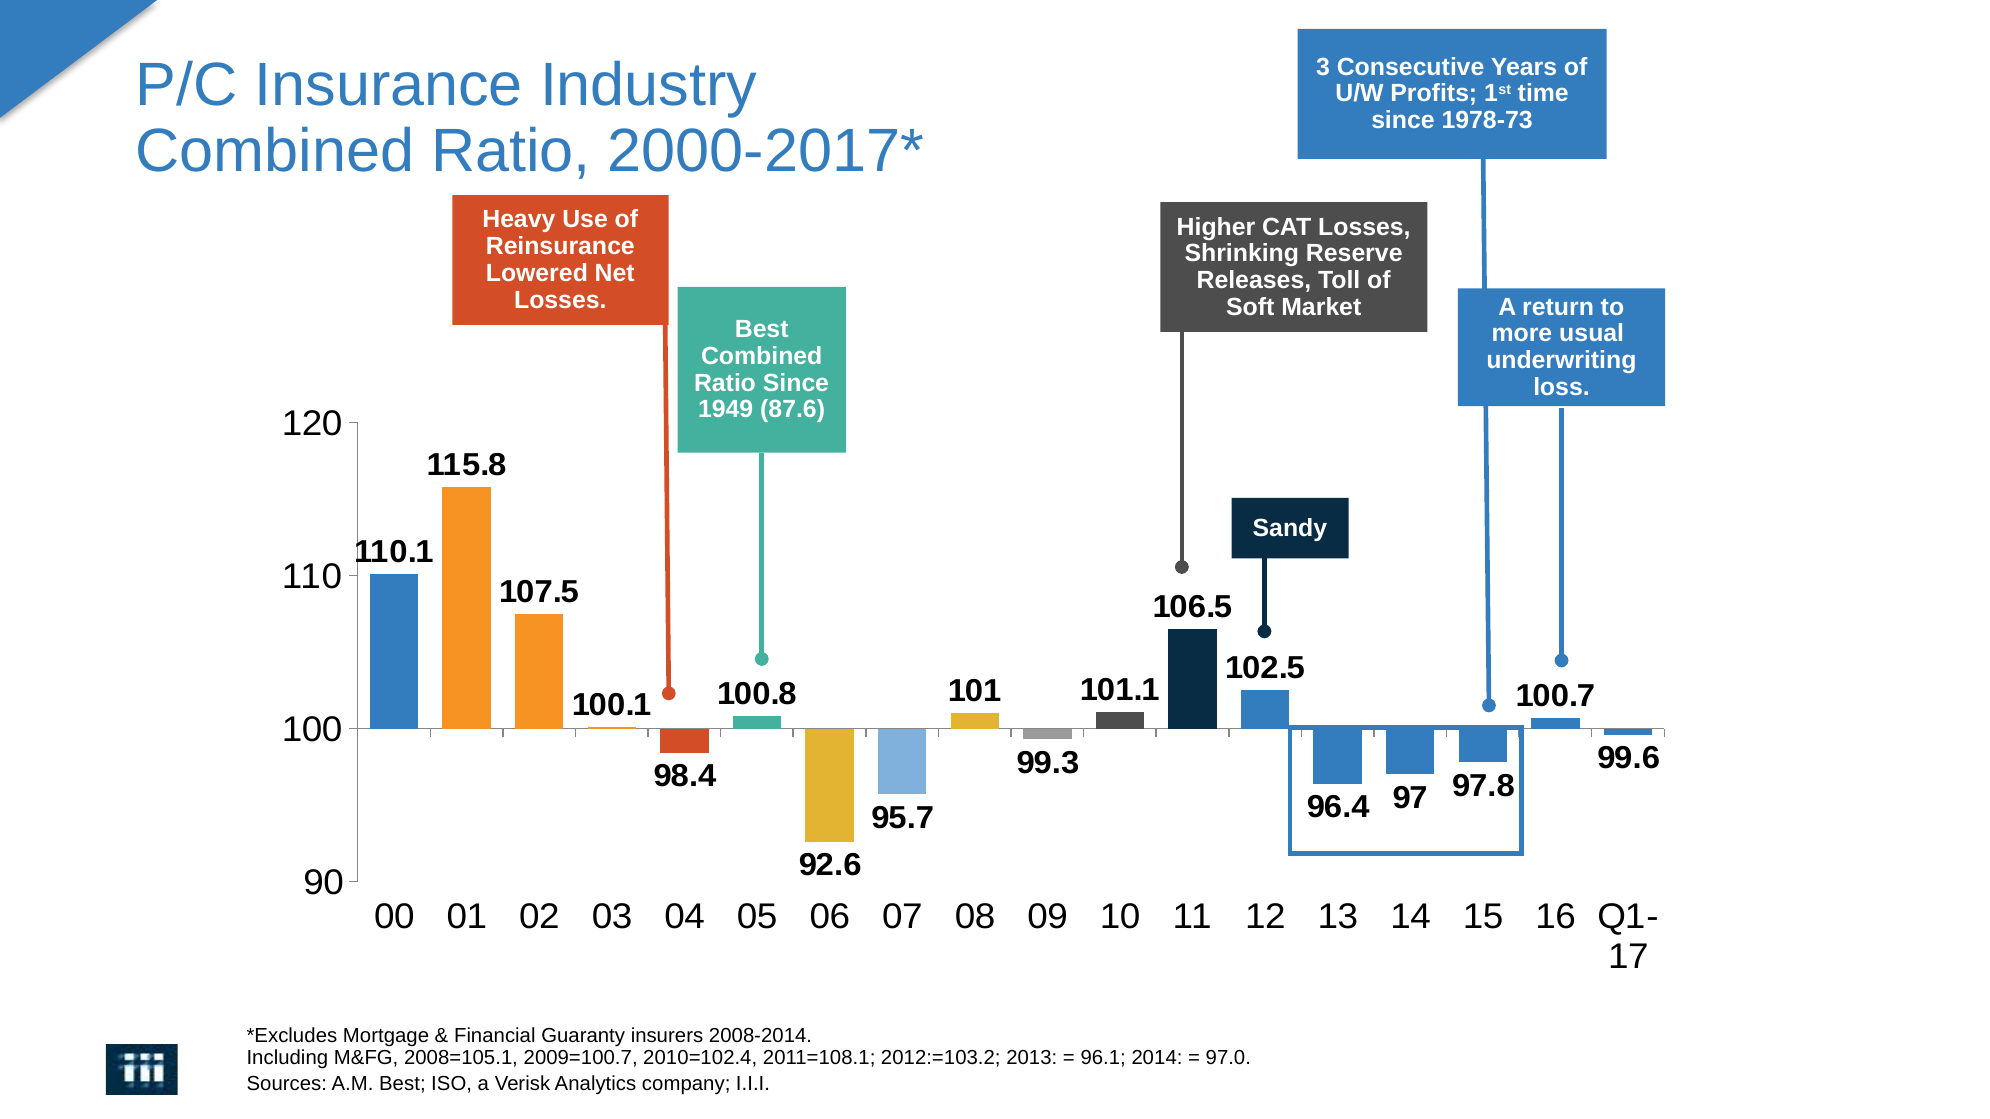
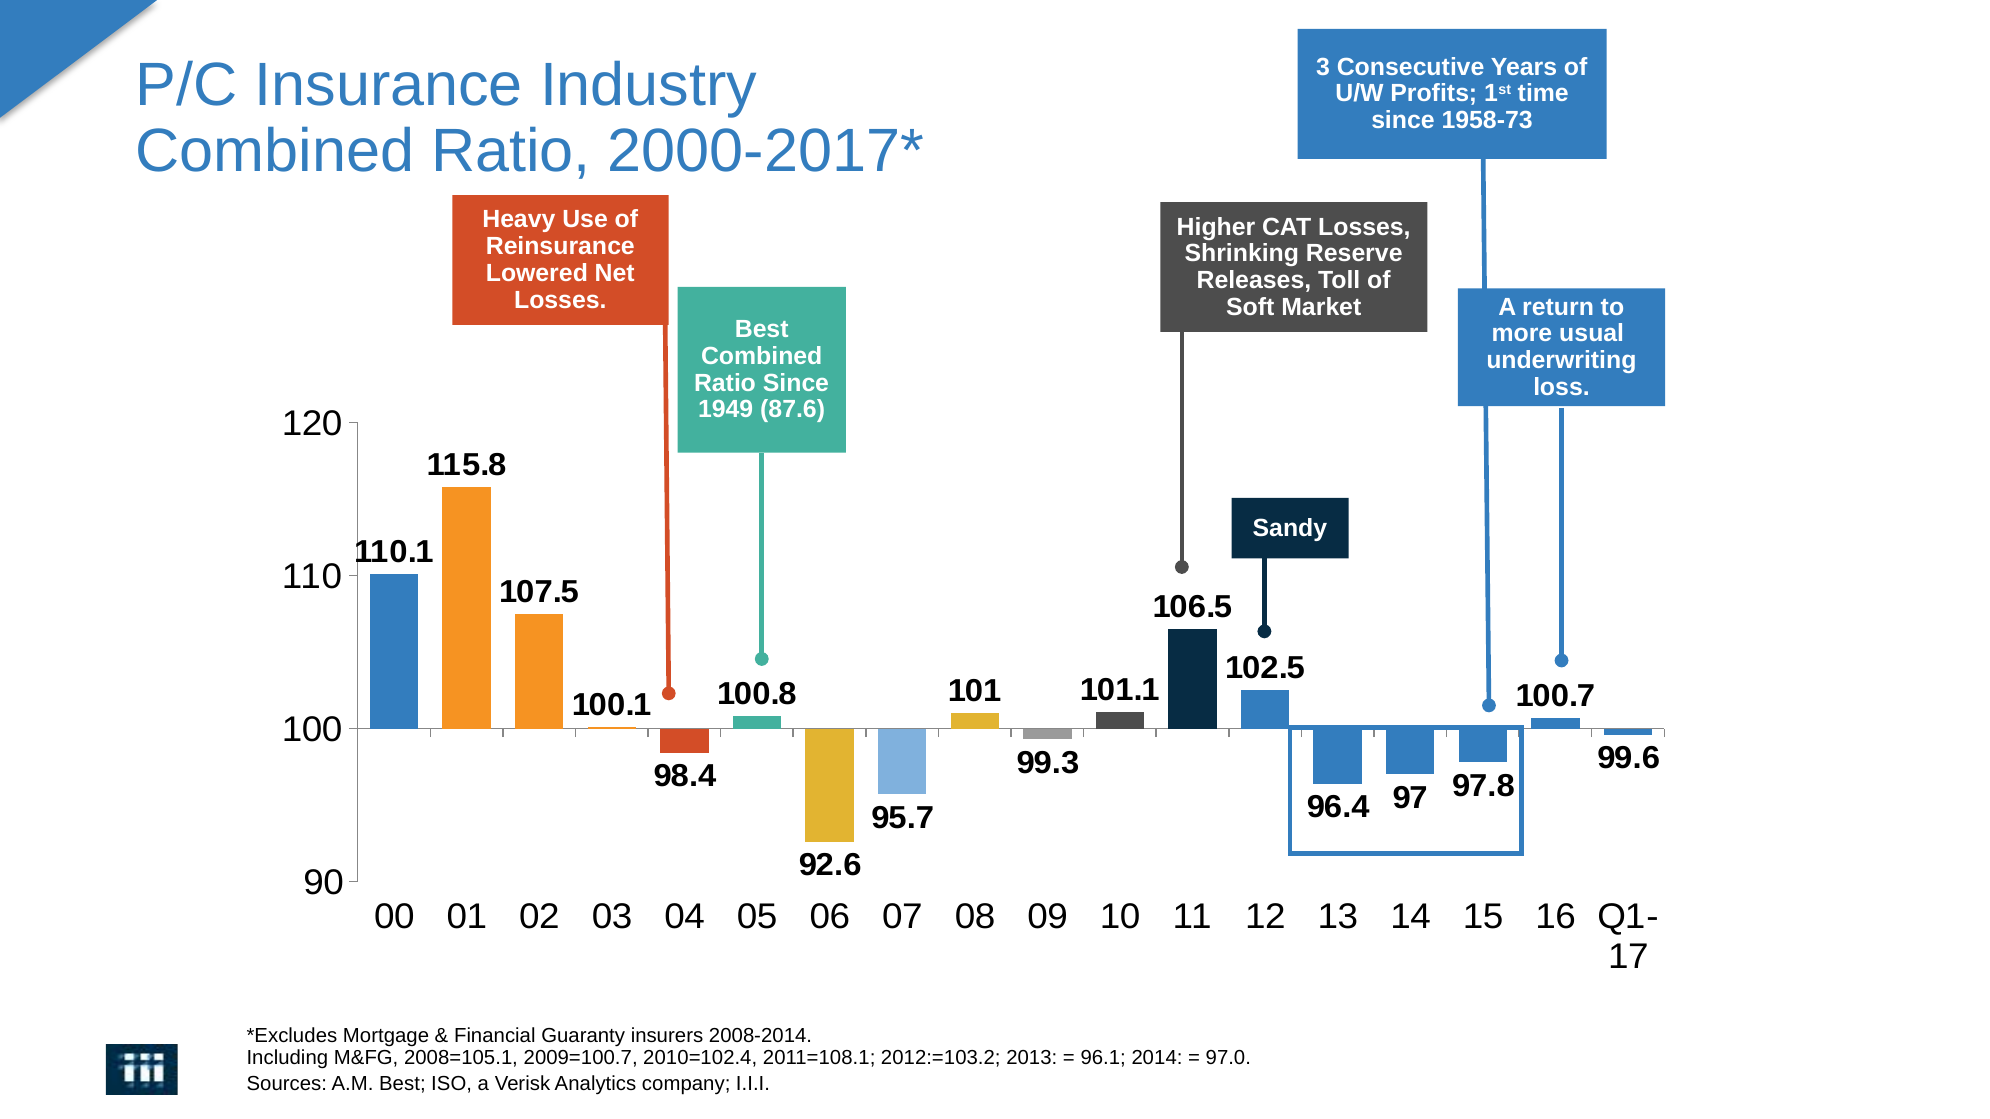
1978-73: 1978-73 -> 1958-73 (1487, 120)
